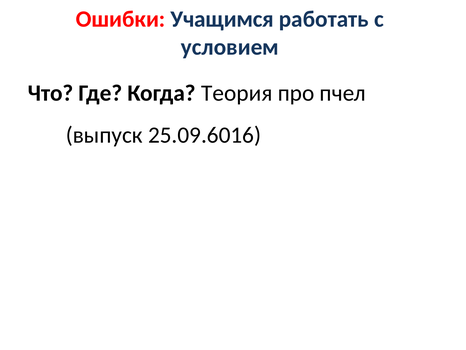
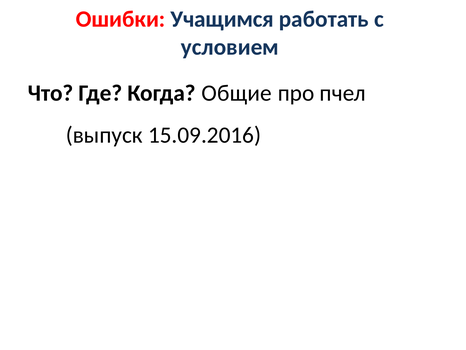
Теория: Теория -> Общие (237, 93)
25.09.6016: 25.09.6016 -> 15.09.2016 (205, 135)
